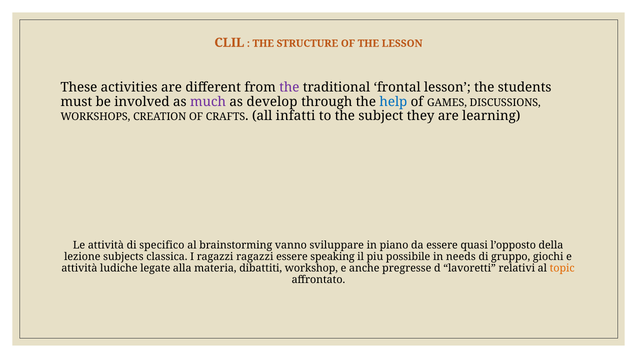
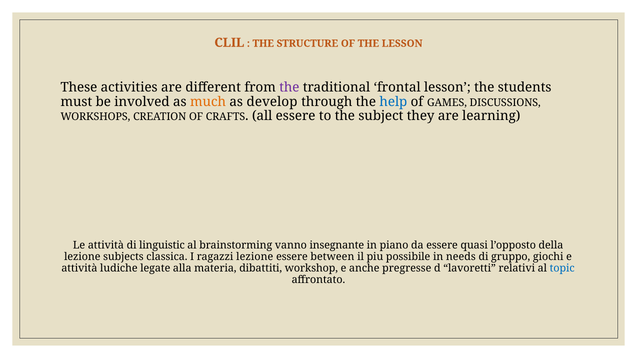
much colour: purple -> orange (208, 102)
all infatti: infatti -> essere (296, 116)
specifico: specifico -> linguistic (162, 246)
sviluppare: sviluppare -> insegnante (337, 246)
ragazzi ragazzi: ragazzi -> lezione (255, 257)
speaking: speaking -> between (332, 257)
topic colour: orange -> blue (562, 269)
